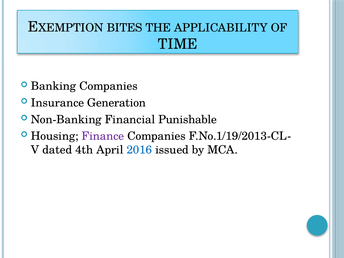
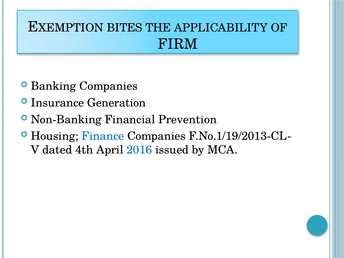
TIME: TIME -> FIRM (178, 44)
Punishable: Punishable -> Prevention (188, 119)
Finance colour: purple -> blue (103, 136)
